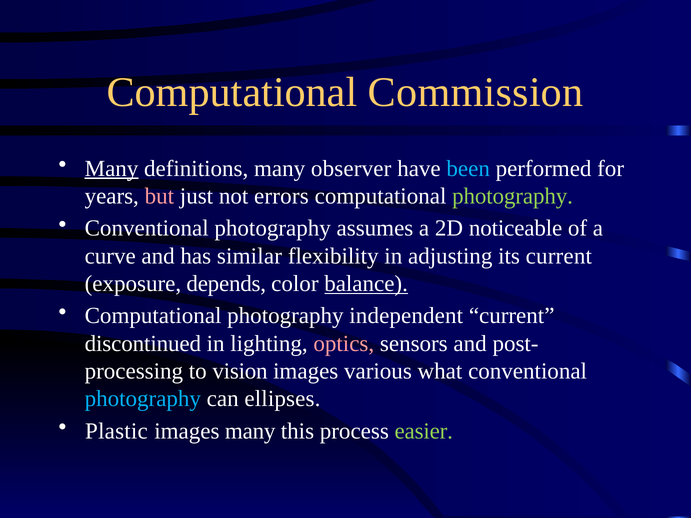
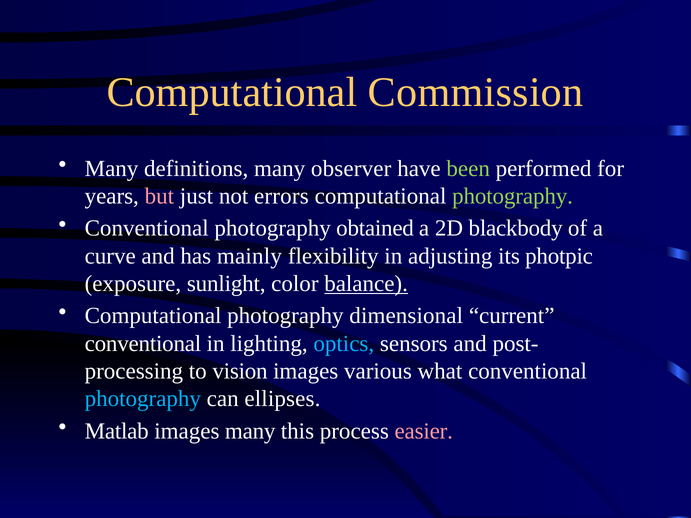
Many underline: present -> none (112, 169)
been colour: light blue -> light green (468, 169)
assumes: assumes -> obtained (375, 228)
noticeable: noticeable -> blackbody (516, 228)
similar: similar -> mainly (249, 256)
its current: current -> photpic (559, 256)
depends: depends -> sunlight (226, 284)
independent: independent -> dimensional (406, 316)
discontinued: discontinued -> conventional (143, 344)
optics colour: pink -> light blue (344, 344)
Plastic: Plastic -> Matlab (117, 431)
easier colour: light green -> pink (424, 431)
